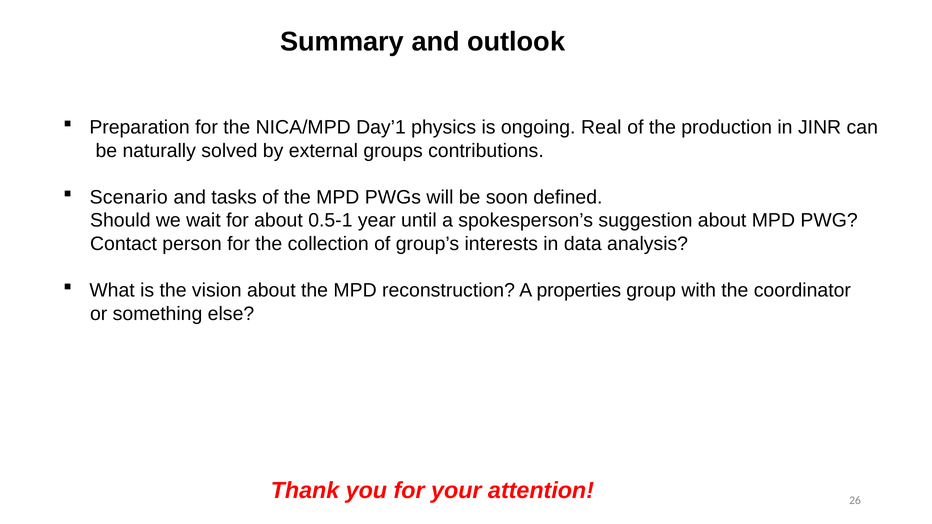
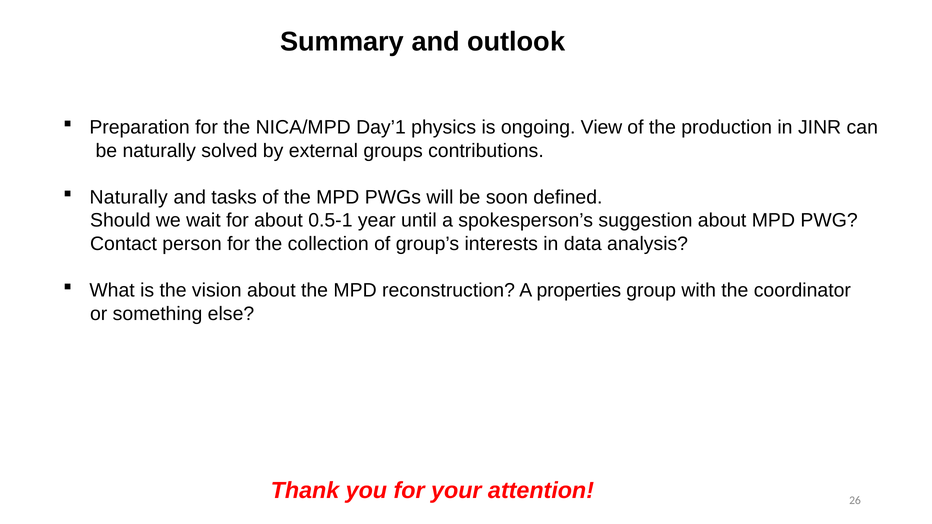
Real: Real -> View (601, 127)
Scenario: Scenario -> Naturally (129, 197)
